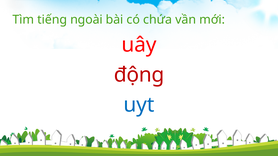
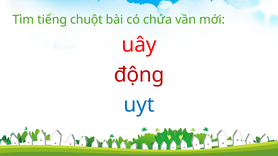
ngoài: ngoài -> chuột (86, 20)
